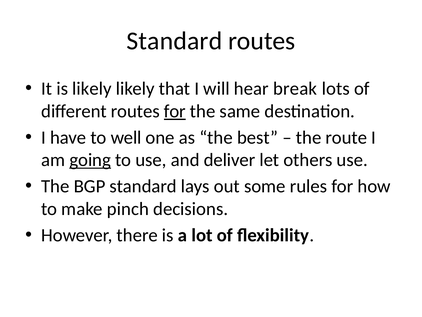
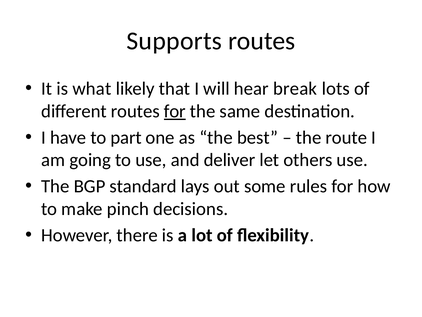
Standard: Standard -> Supports (174, 41)
is likely: likely -> what (92, 89)
well: well -> part (126, 137)
going underline: present -> none (90, 160)
